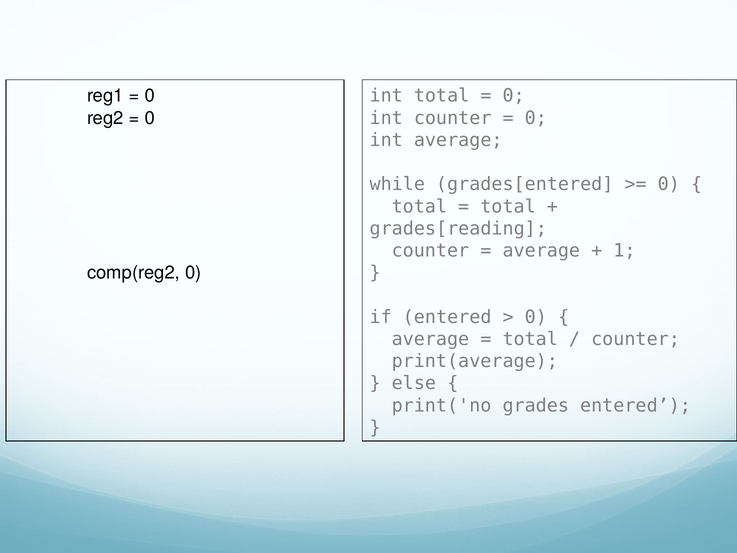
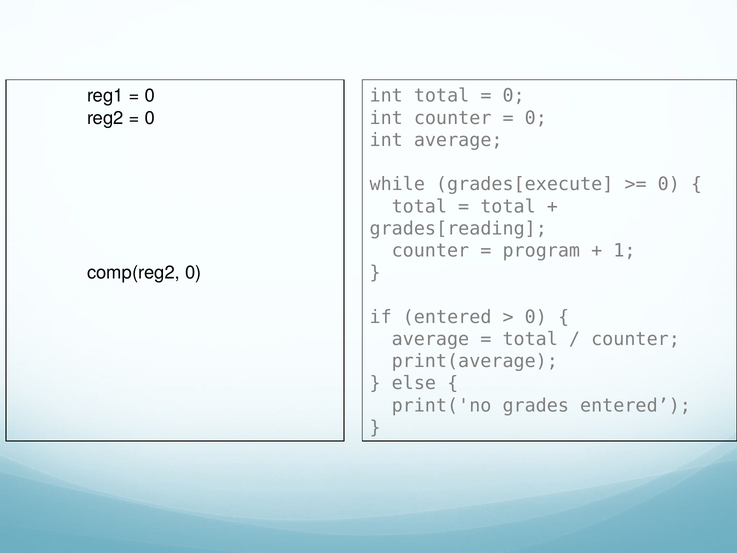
grades[entered: grades[entered -> grades[execute (525, 184)
average: average -> program (541, 251)
